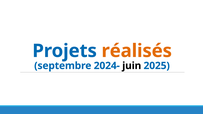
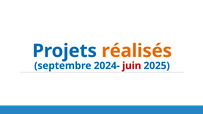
juin colour: black -> red (132, 66)
